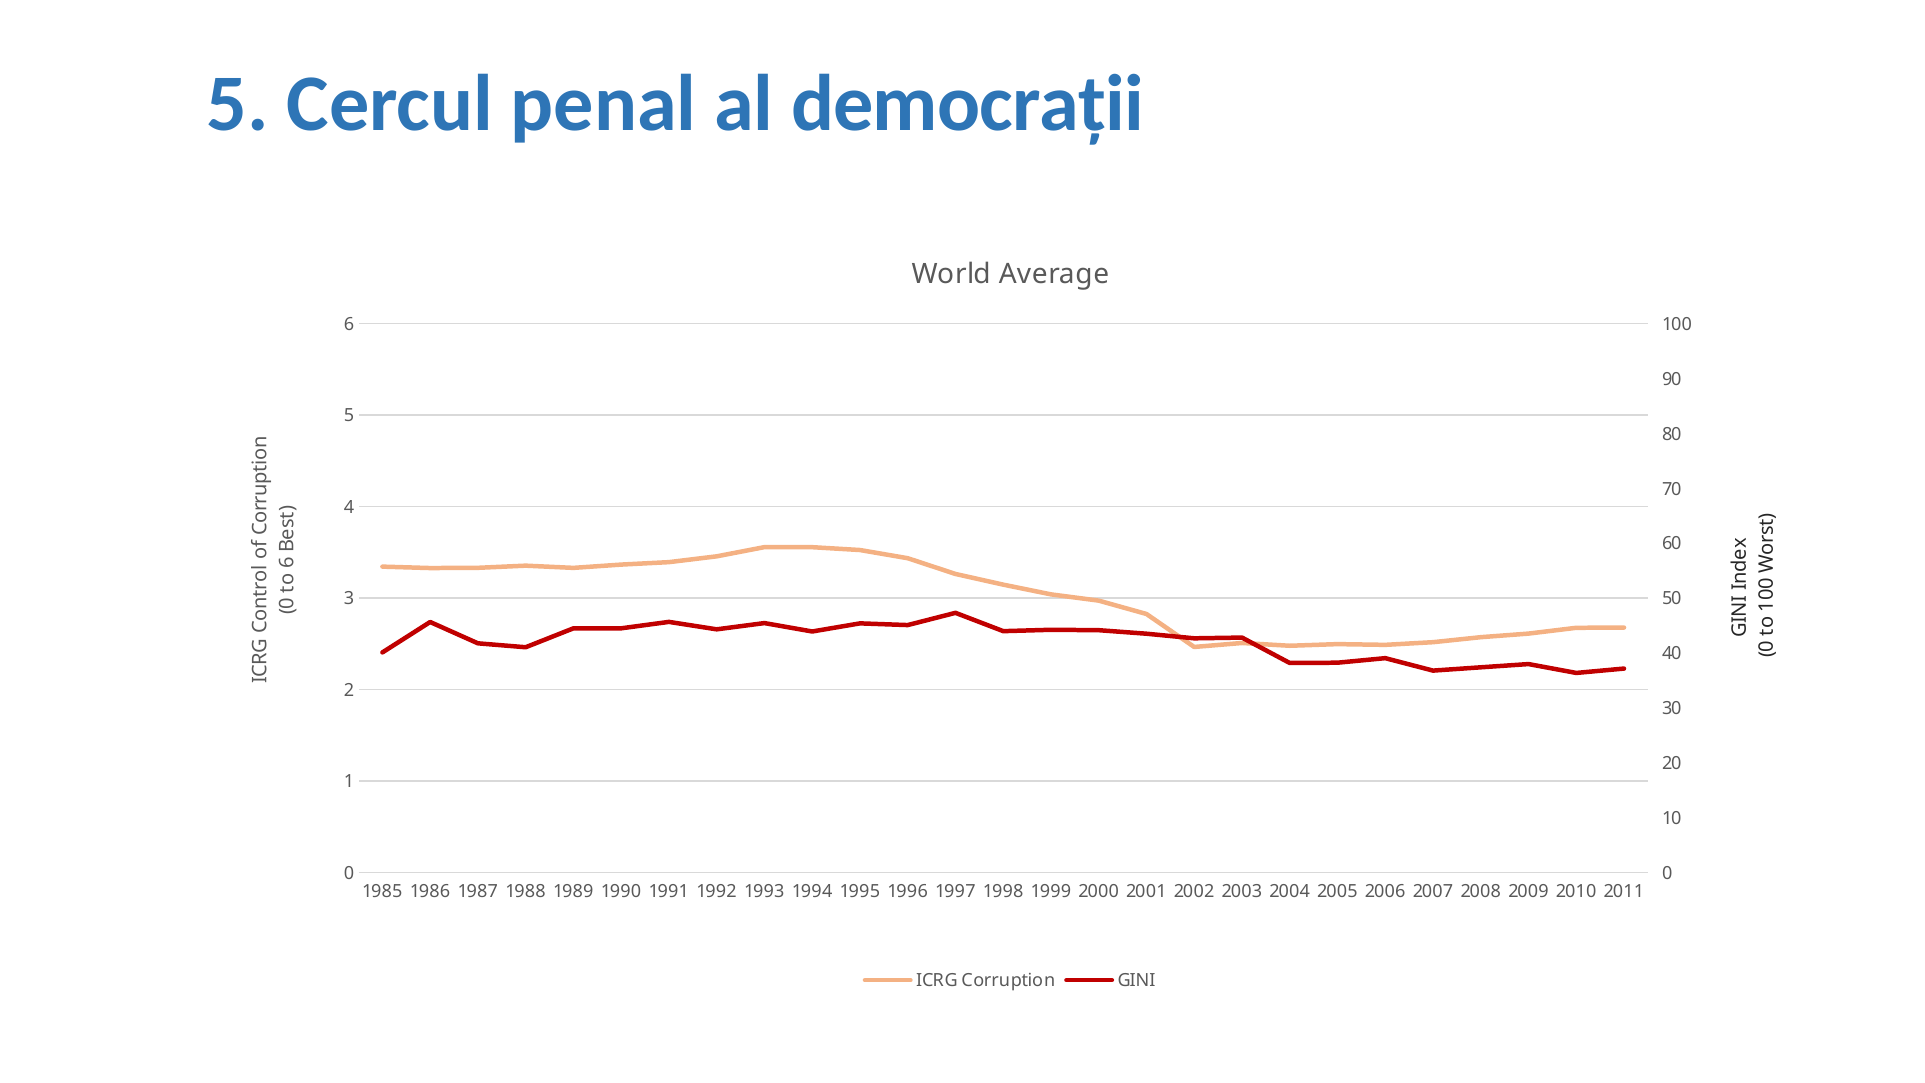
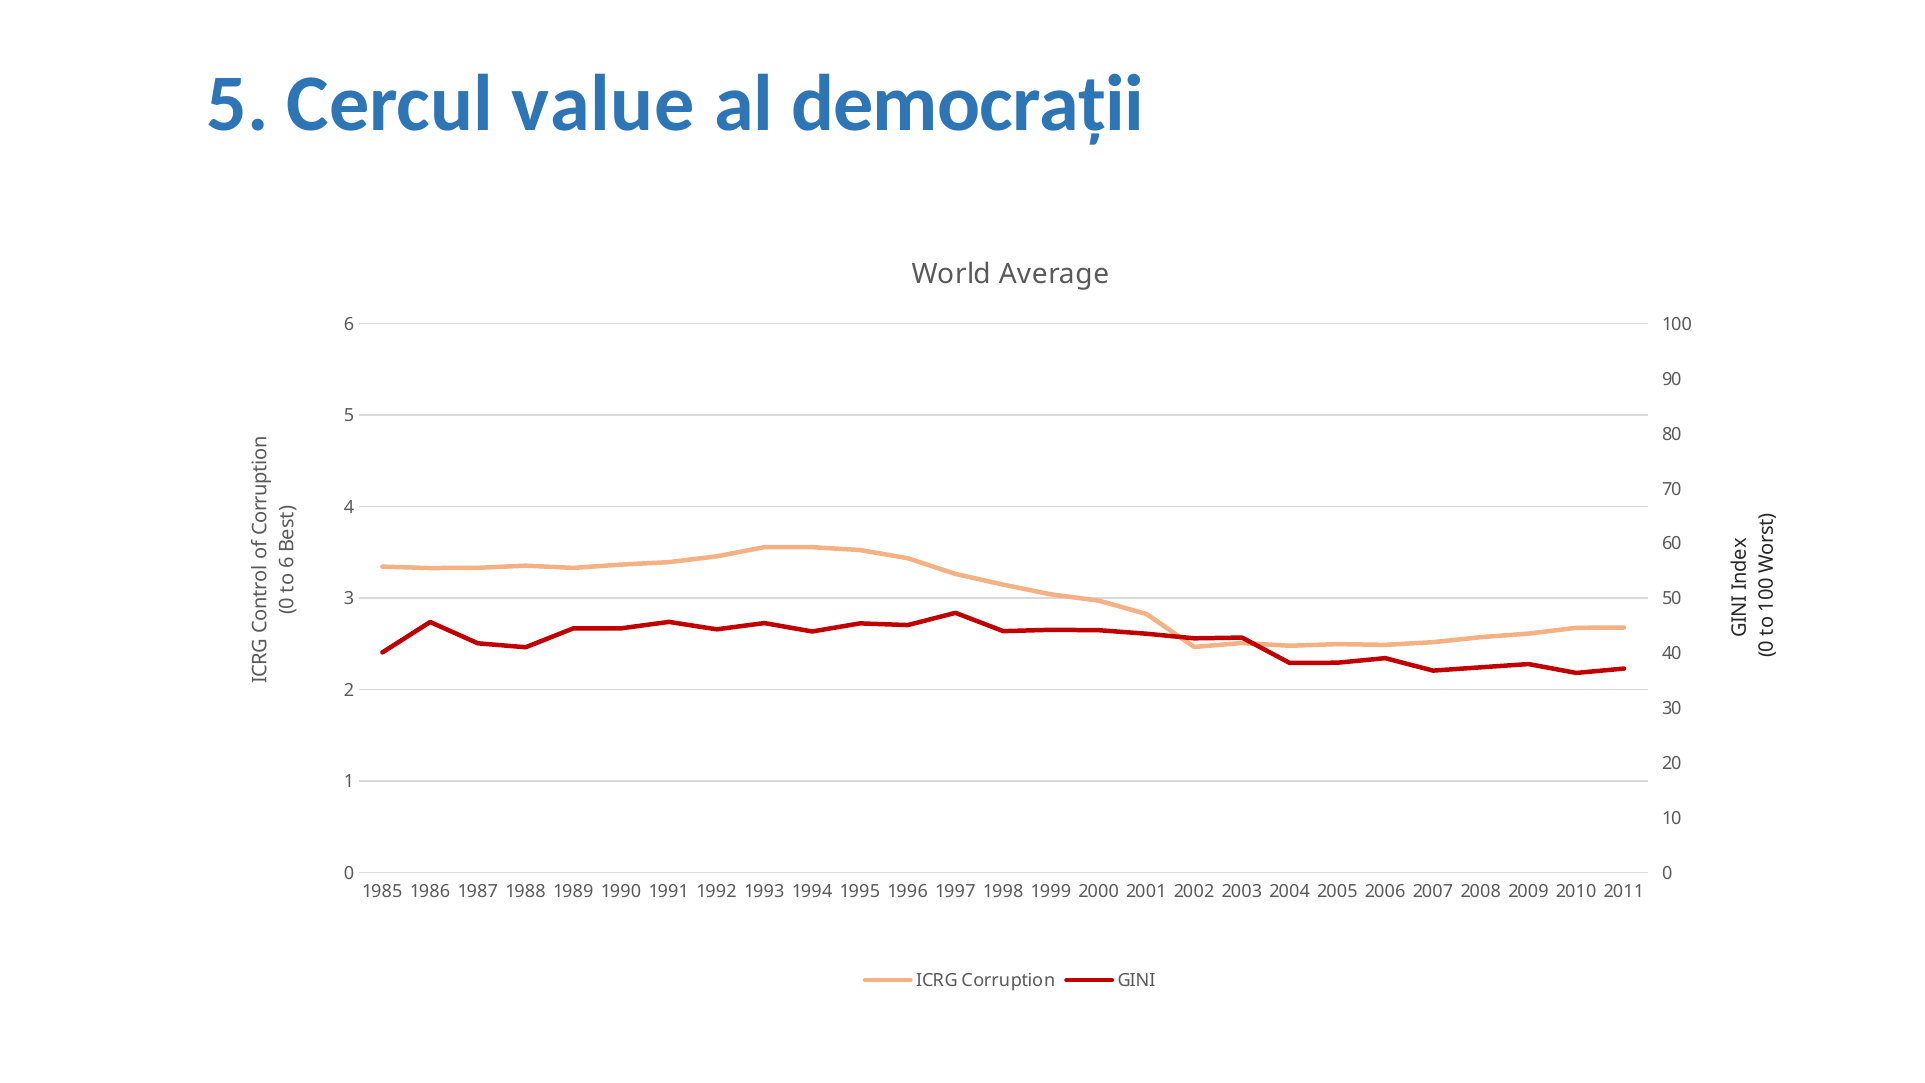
penal: penal -> value (603, 104)
